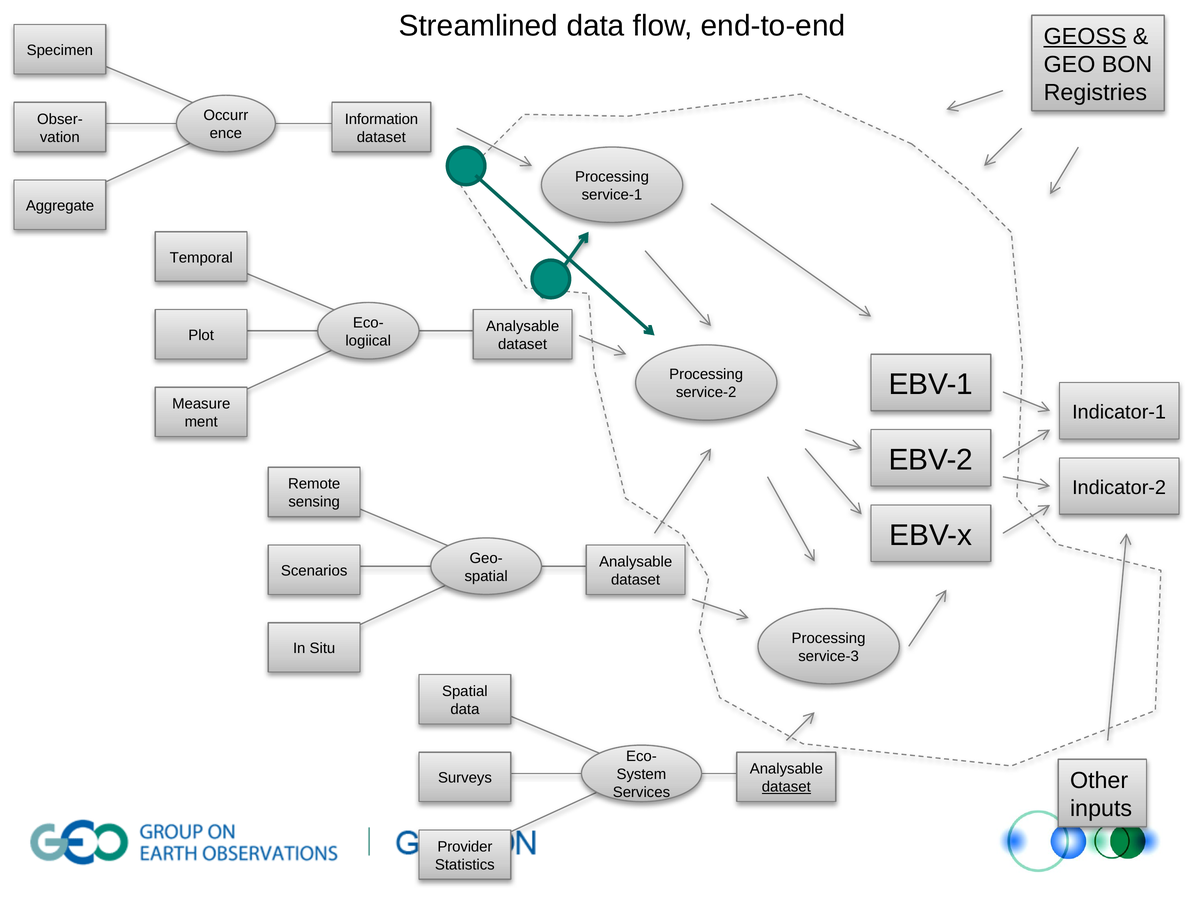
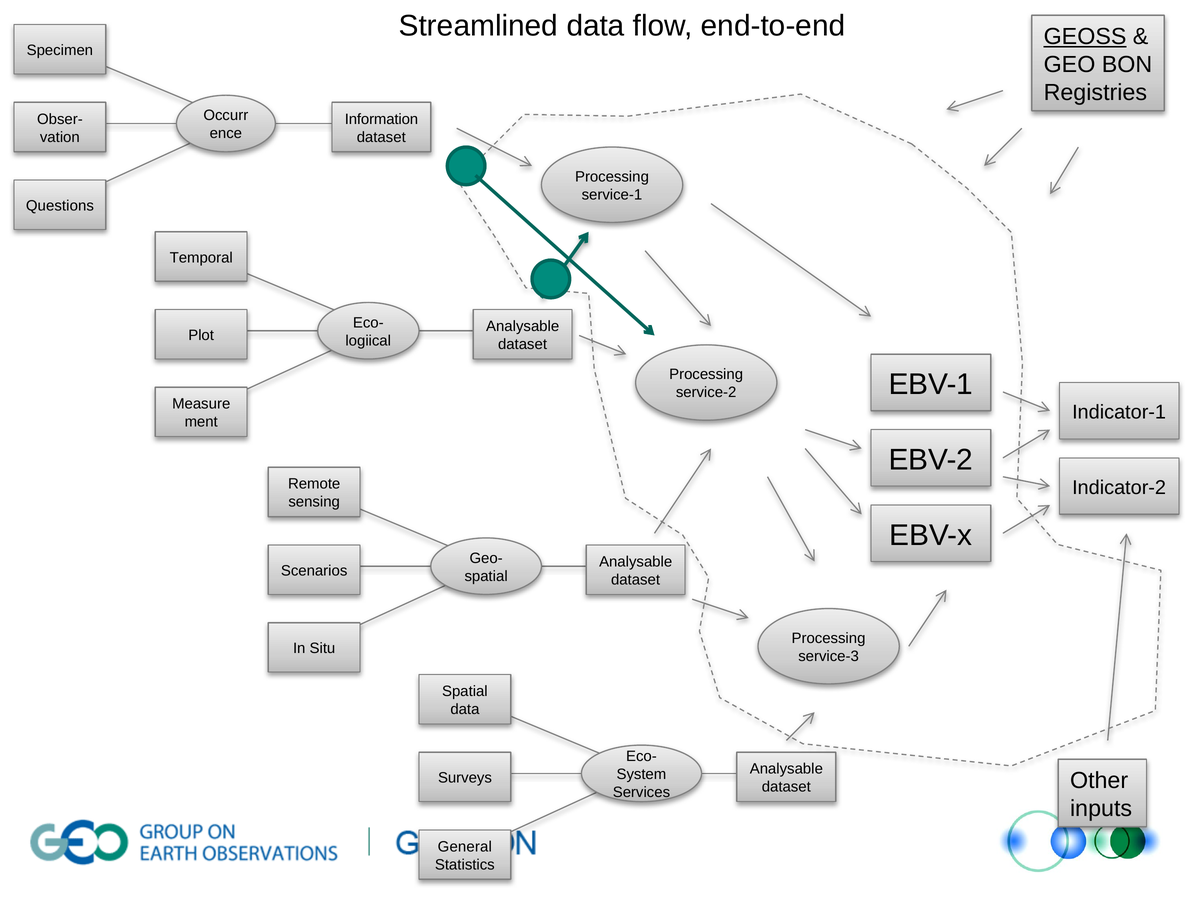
Aggregate: Aggregate -> Questions (60, 206)
dataset underline: present -> none (786, 787)
Provider: Provider -> General (465, 847)
